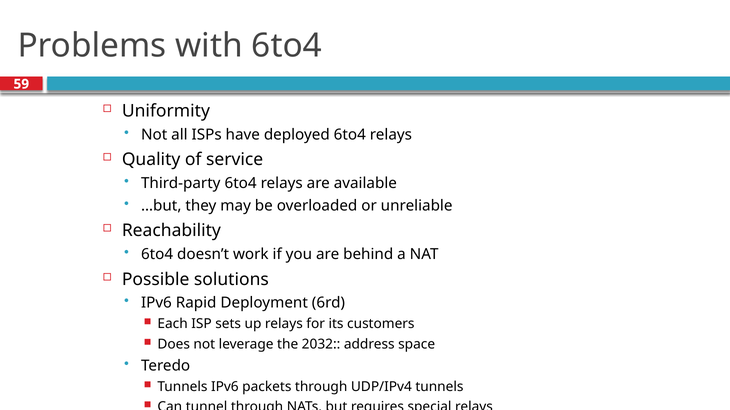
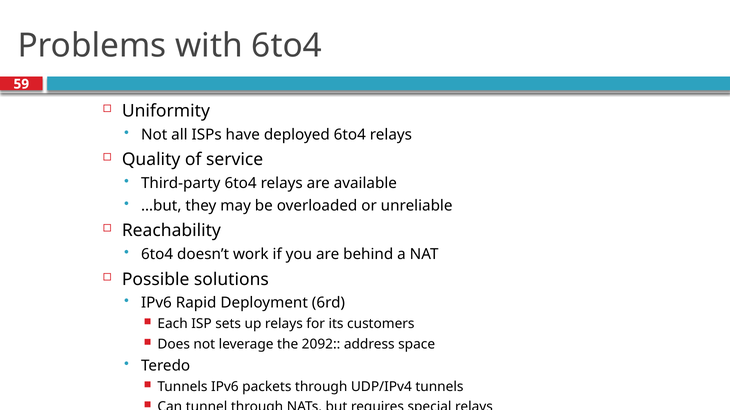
2032: 2032 -> 2092 (321, 345)
